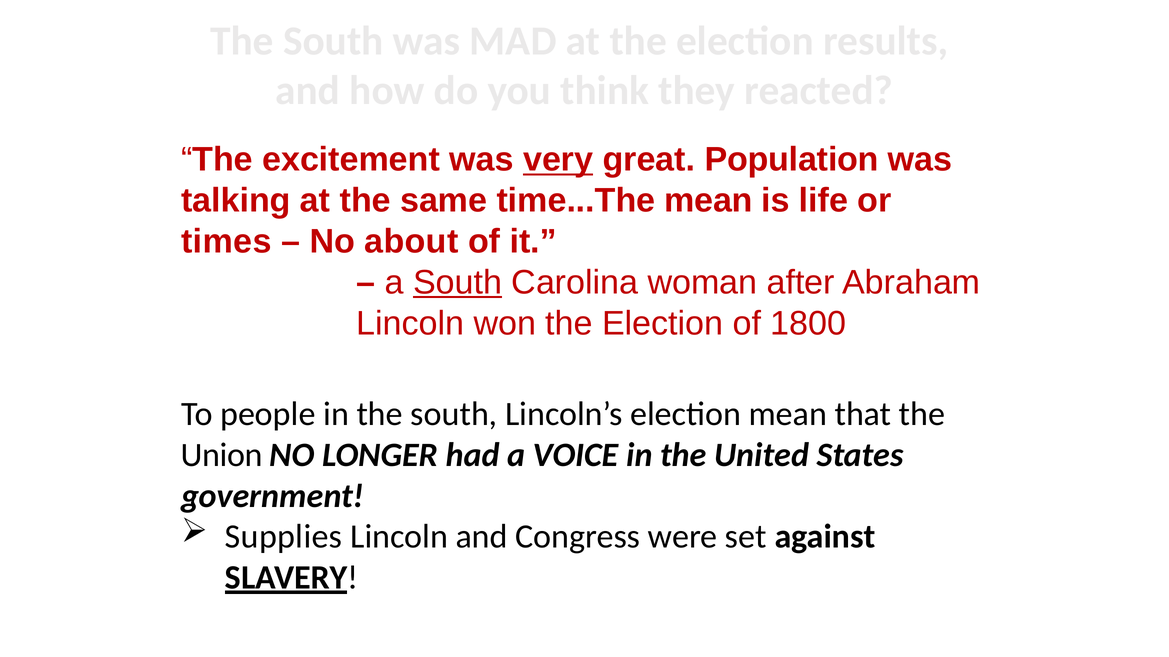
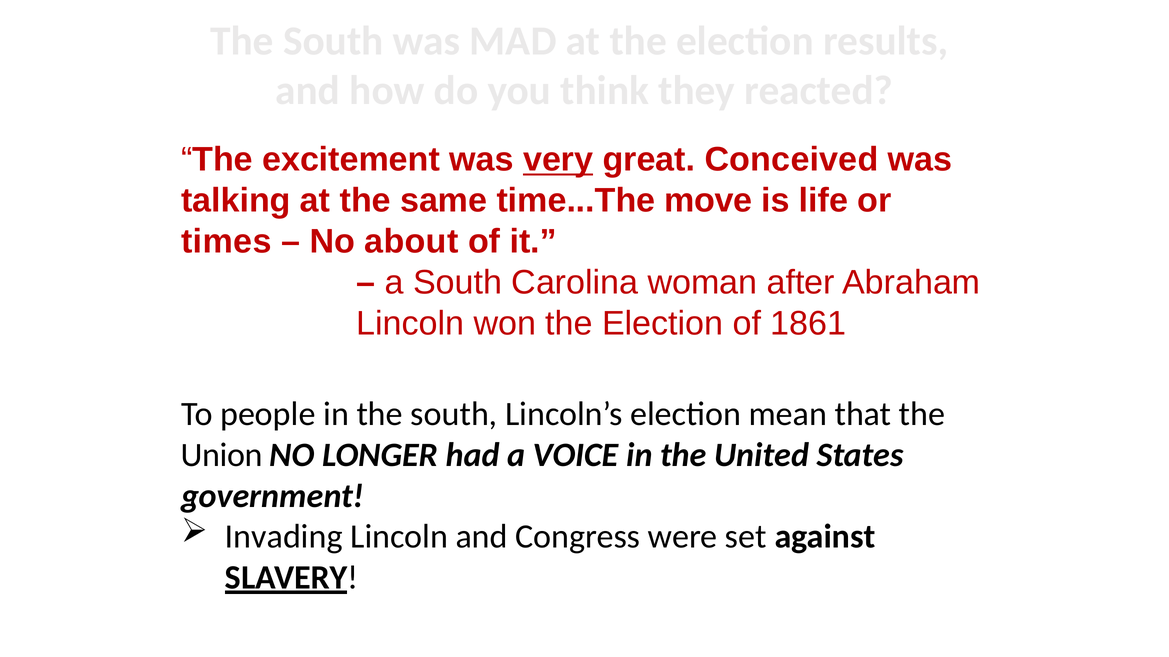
Population: Population -> Conceived (791, 160)
time...The mean: mean -> move (708, 201)
South underline: present -> none (458, 283)
1800: 1800 -> 1861 (808, 324)
Supplies: Supplies -> Invading (284, 537)
